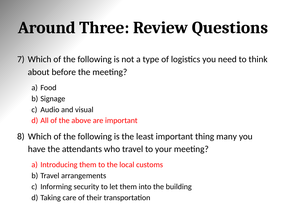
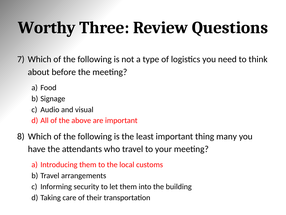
Around: Around -> Worthy (47, 28)
